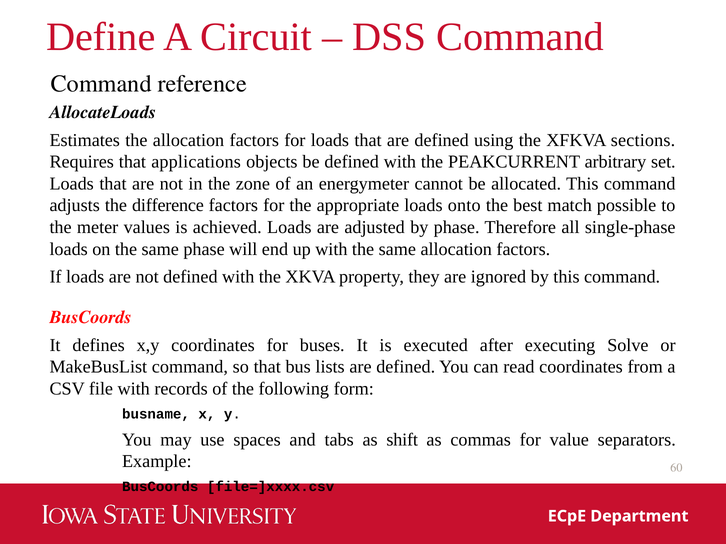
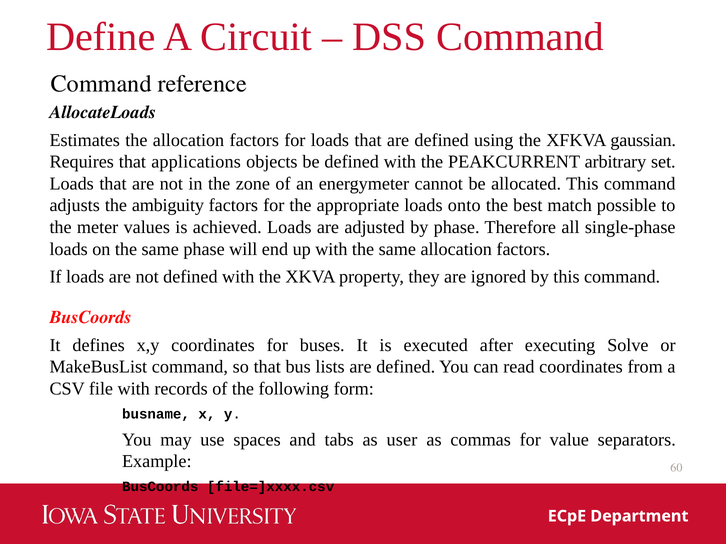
sections: sections -> gaussian (643, 140)
difference: difference -> ambiguity (168, 206)
shift: shift -> user (402, 440)
